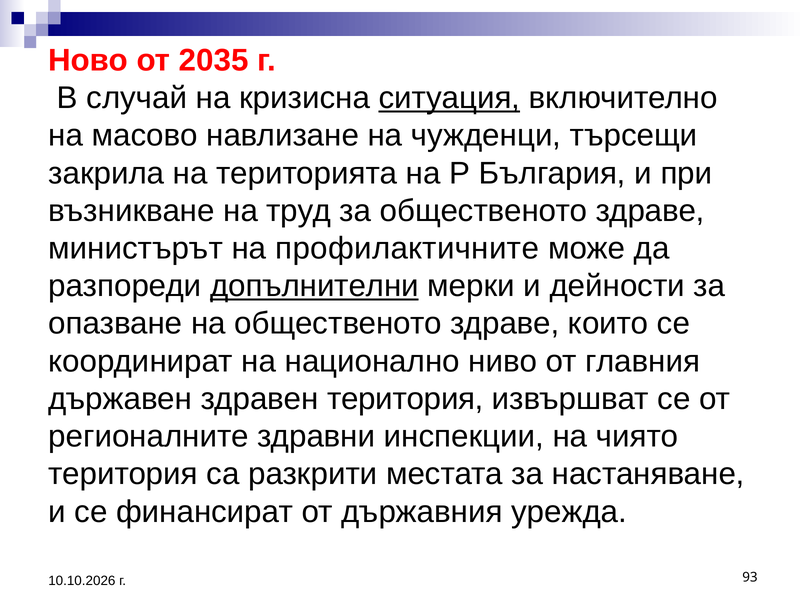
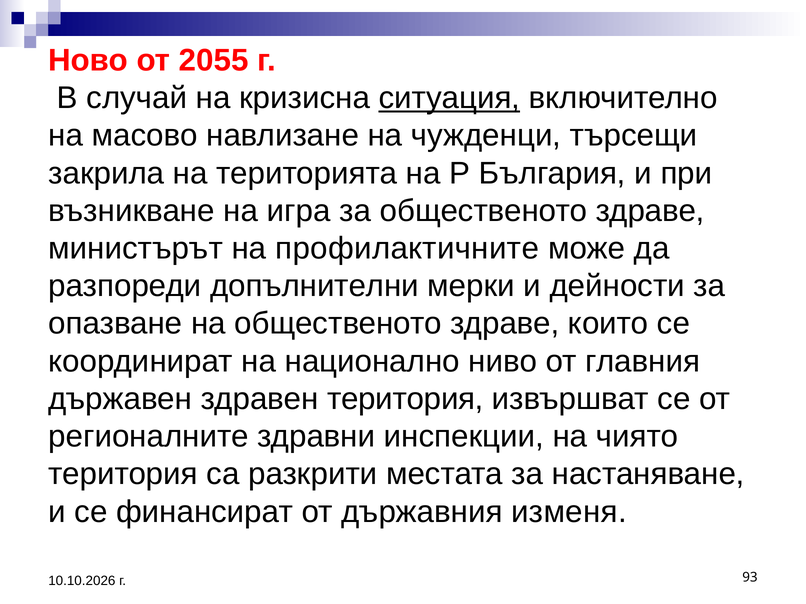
2035: 2035 -> 2055 (214, 60)
труд: труд -> игра (299, 211)
допълнителни underline: present -> none (314, 286)
урежда: урежда -> изменя (569, 512)
